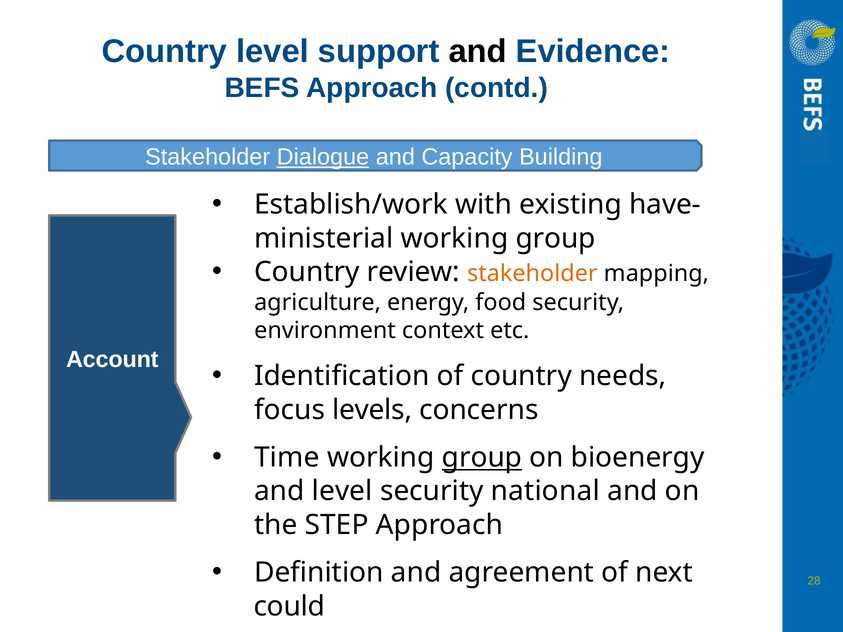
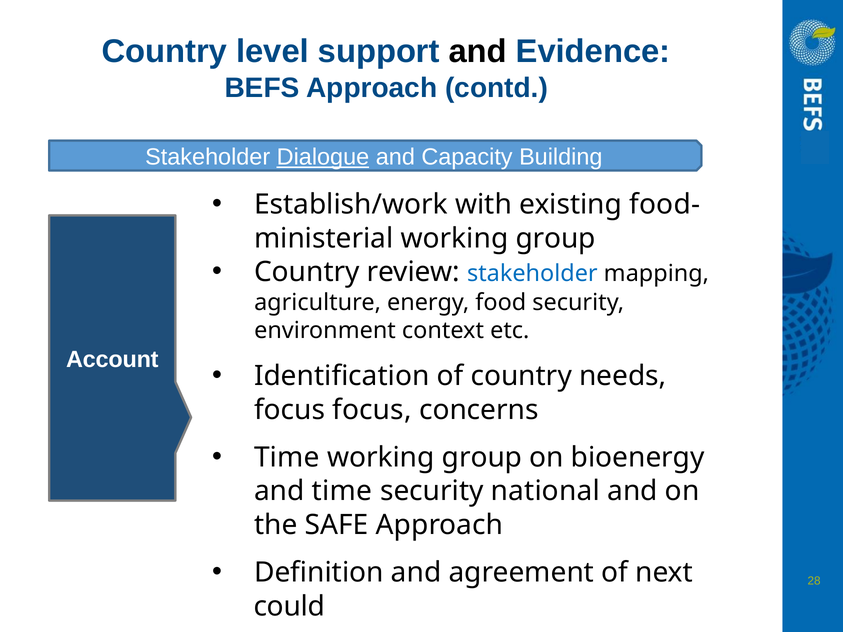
have-: have- -> food- (665, 205)
stakeholder colour: orange -> blue (532, 274)
focus levels: levels -> focus (372, 410)
group underline: present -> none (482, 458)
and level: level -> time (342, 491)
STEP: STEP -> SAFE (337, 525)
